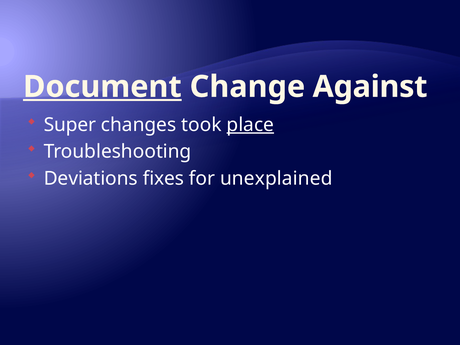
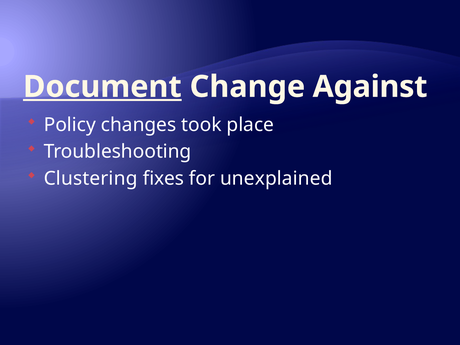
Super: Super -> Policy (70, 125)
place underline: present -> none (250, 125)
Deviations: Deviations -> Clustering (91, 178)
